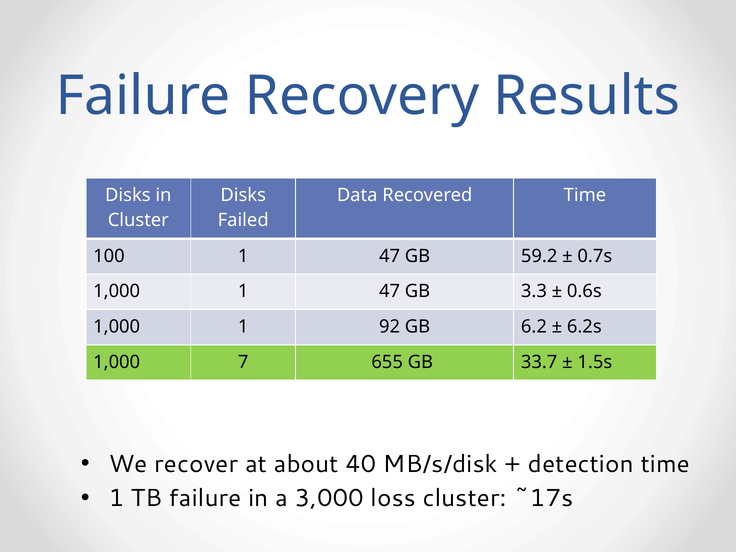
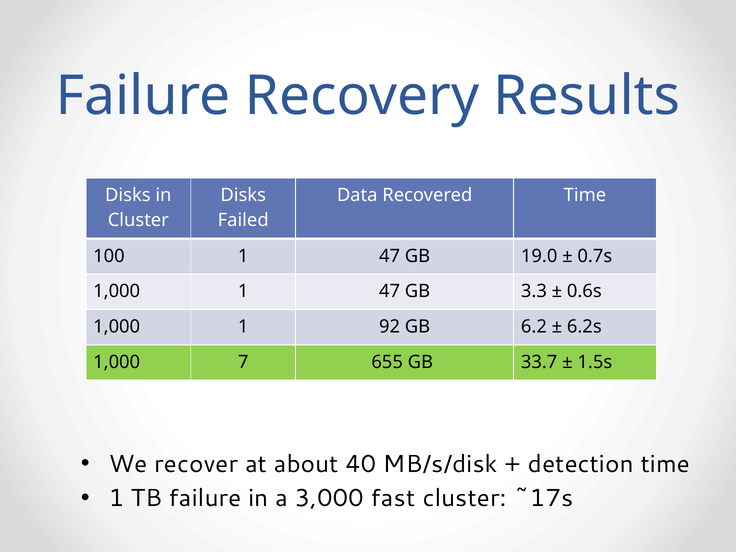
59.2: 59.2 -> 19.0 (539, 256)
loss: loss -> fast (393, 498)
